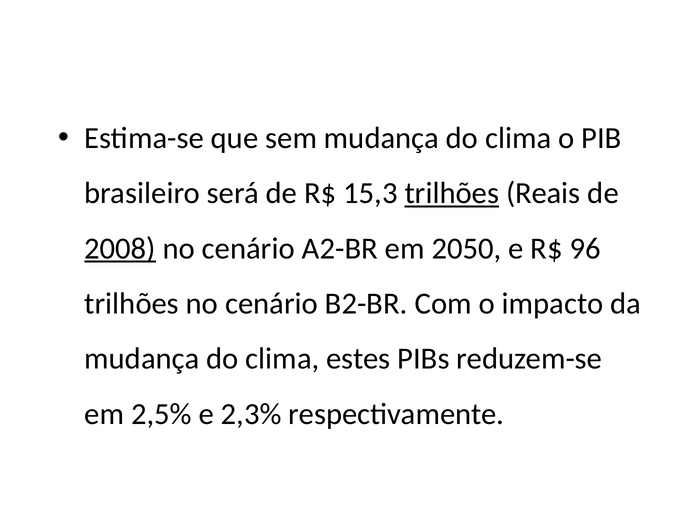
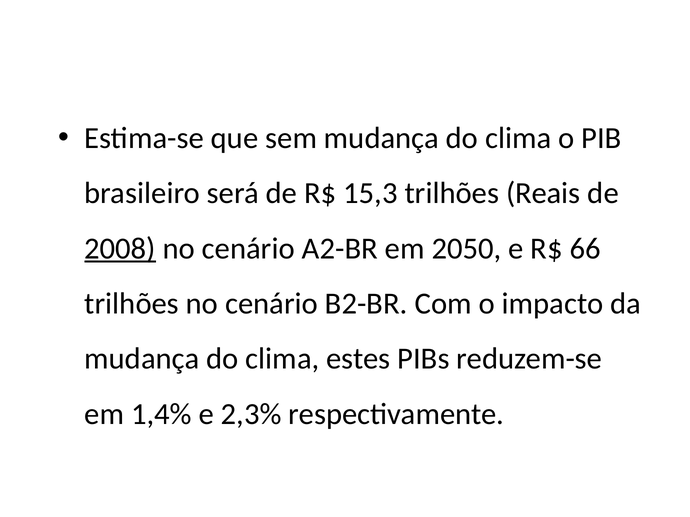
trilhões underline: present -> none (452, 193)
96: 96 -> 66 (585, 249)
2,5%: 2,5% -> 1,4% (161, 414)
